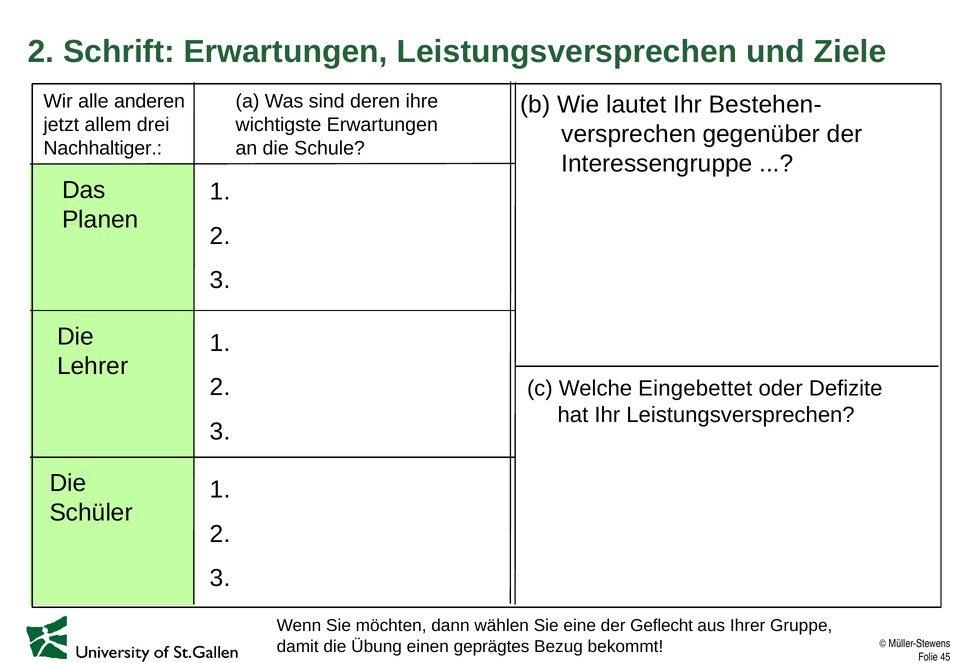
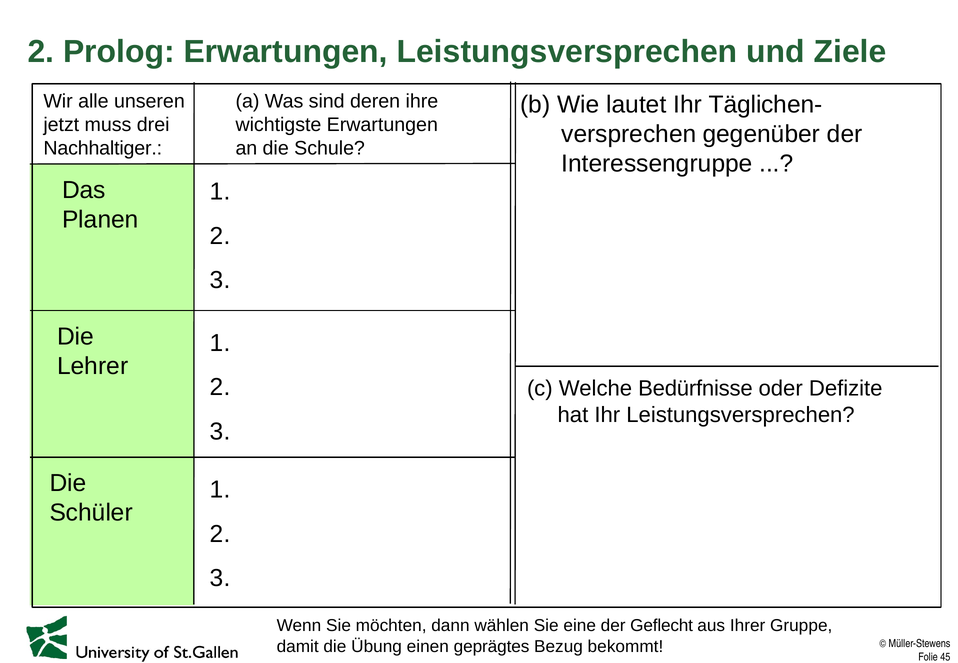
Schrift: Schrift -> Prolog (119, 52)
anderen: anderen -> unseren (149, 101)
Bestehen-: Bestehen- -> Täglichen- (766, 104)
allem: allem -> muss (108, 125)
Eingebettet: Eingebettet -> Bedürfnisse (695, 388)
